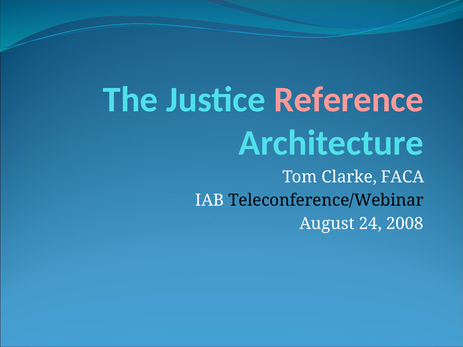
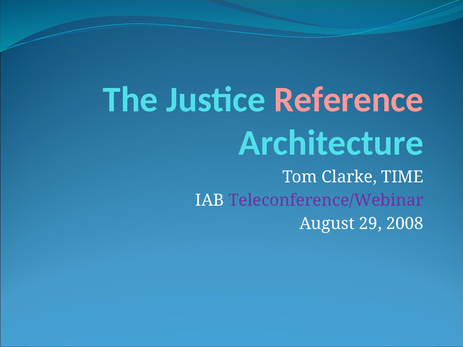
FACA: FACA -> TIME (402, 177)
Teleconference/Webinar colour: black -> purple (326, 200)
24: 24 -> 29 (370, 224)
